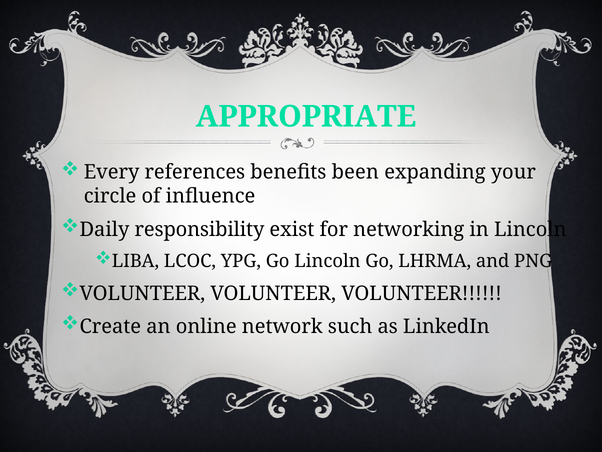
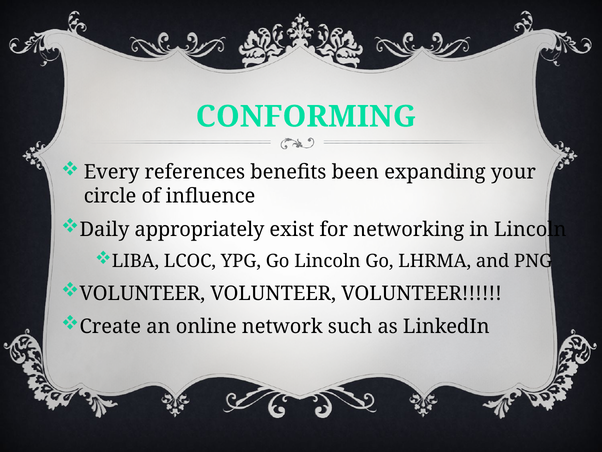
APPROPRIATE: APPROPRIATE -> CONFORMING (306, 116)
responsibility: responsibility -> appropriately (200, 229)
